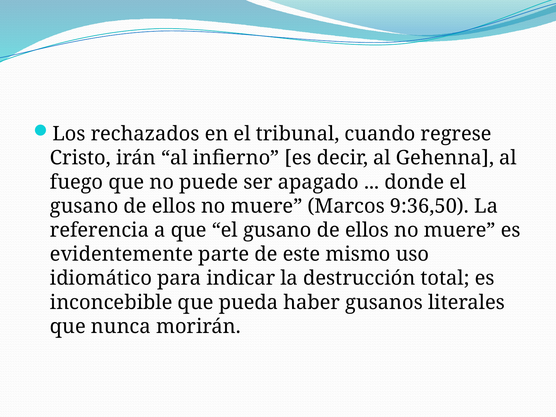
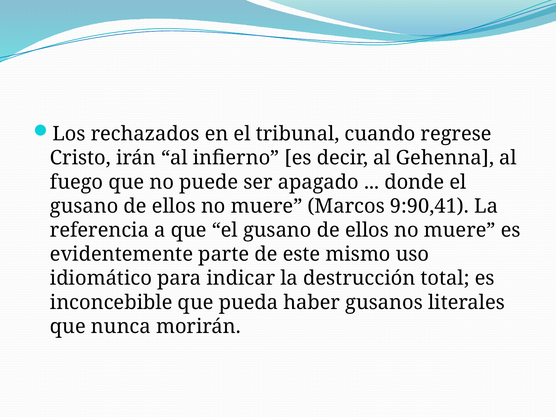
9:36,50: 9:36,50 -> 9:90,41 (429, 206)
